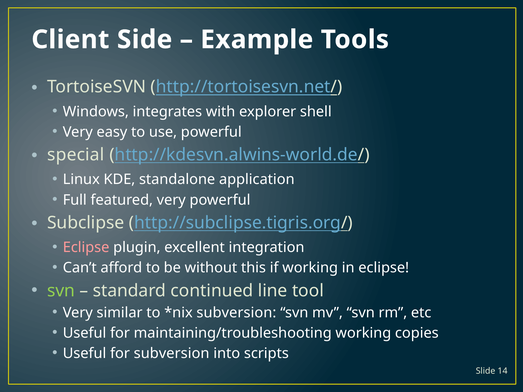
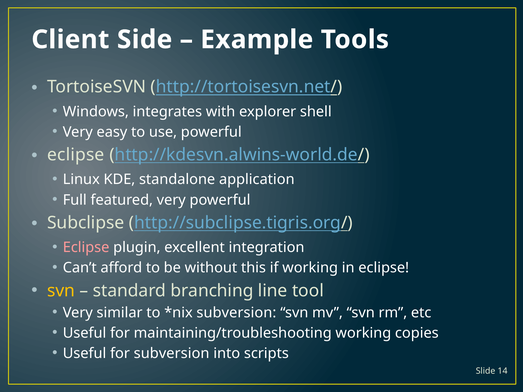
special: special -> eclipse (76, 155)
svn colour: light green -> yellow (61, 291)
continued: continued -> branching (212, 291)
